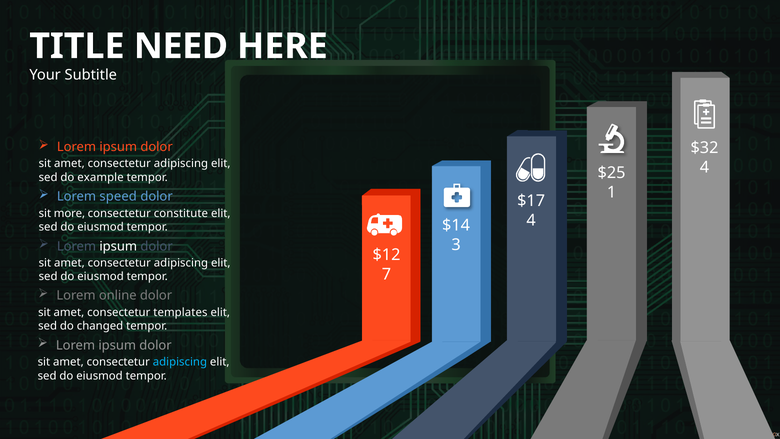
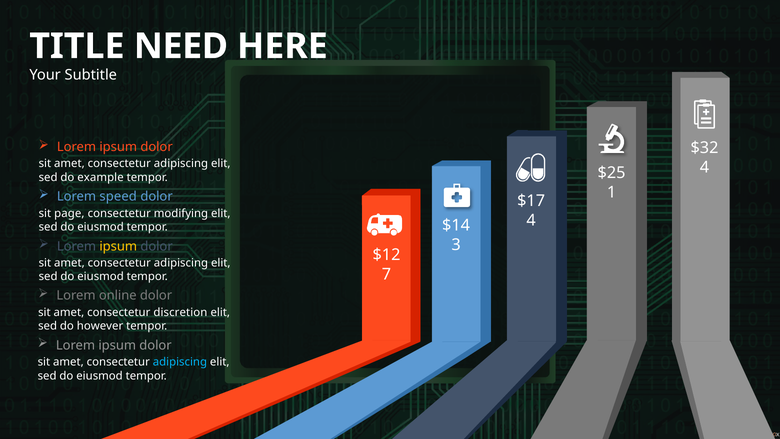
more: more -> page (69, 213)
constitute: constitute -> modifying (181, 213)
ipsum colour: white -> yellow (118, 246)
templates: templates -> discretion (180, 312)
changed: changed -> however (100, 326)
